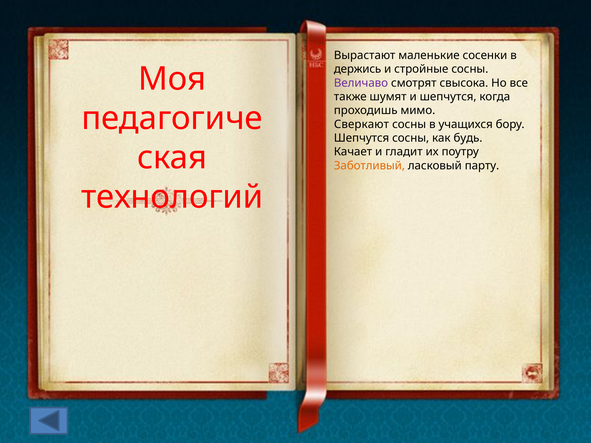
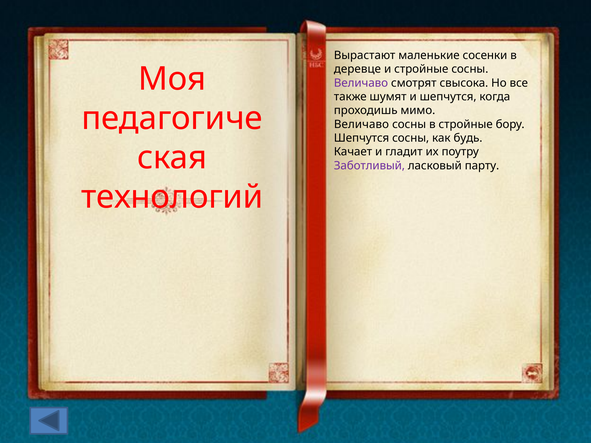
держись: держись -> деревце (357, 69)
Сверкают: Сверкают -> Величаво (361, 124)
в учащихся: учащихся -> стройные (466, 124)
Заботливый colour: orange -> purple (369, 166)
